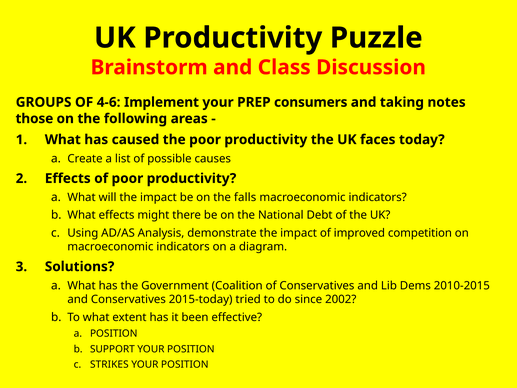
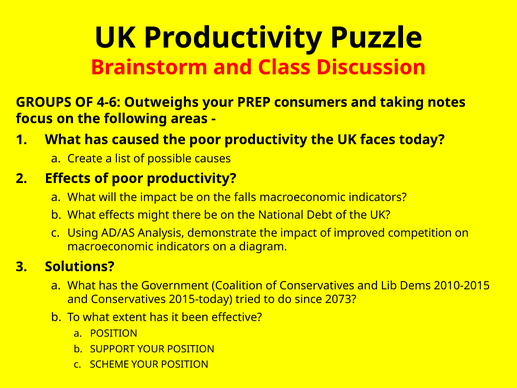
Implement: Implement -> Outweighs (161, 102)
those: those -> focus (34, 119)
2002: 2002 -> 2073 (341, 299)
STRIKES: STRIKES -> SCHEME (109, 364)
